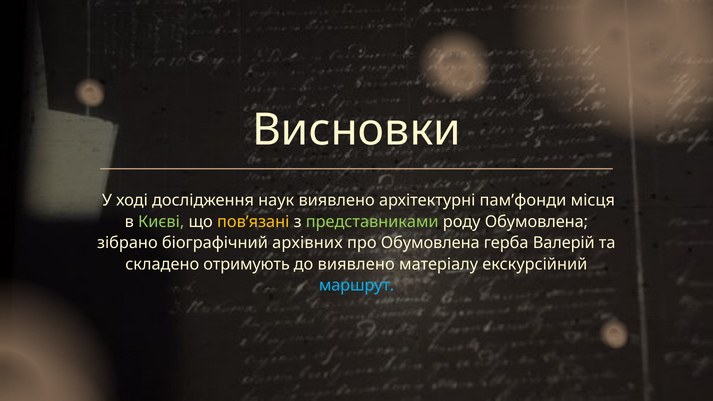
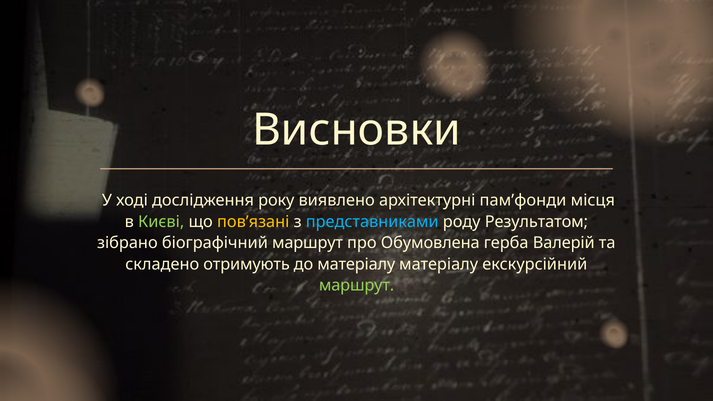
наук: наук -> року (276, 200)
представниками colour: light green -> light blue (372, 222)
роду Обумовлена: Обумовлена -> Результатом (536, 222)
біографічний архівних: архівних -> маршрут (308, 243)
до виявлено: виявлено -> матеріалу (356, 264)
маршрут colour: light blue -> light green (357, 285)
